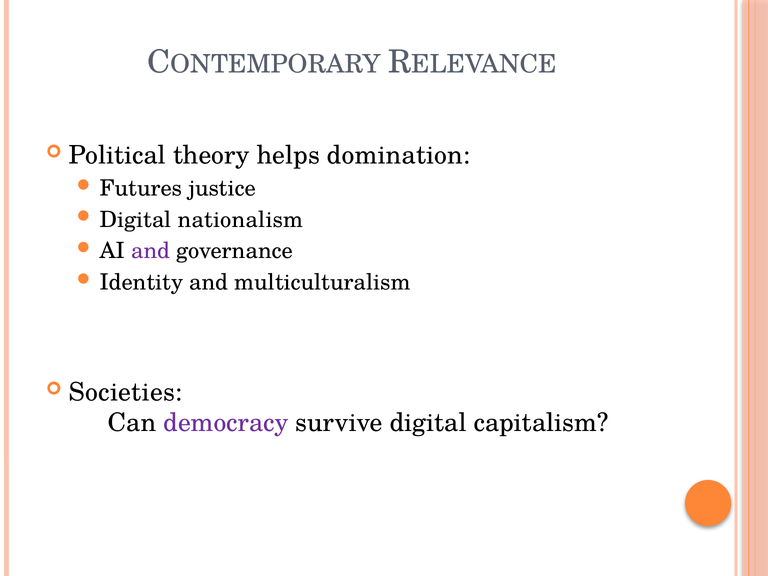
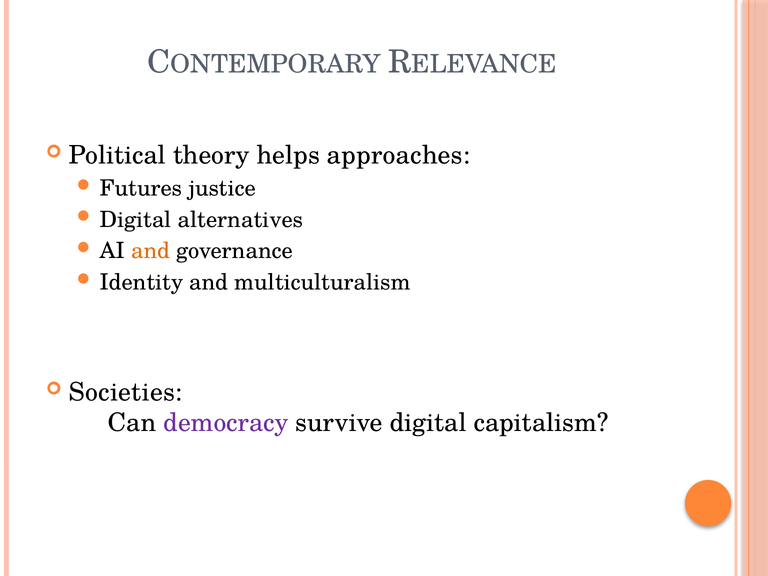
domination: domination -> approaches (399, 155)
nationalism: nationalism -> alternatives (241, 220)
and colour: purple -> orange (151, 251)
